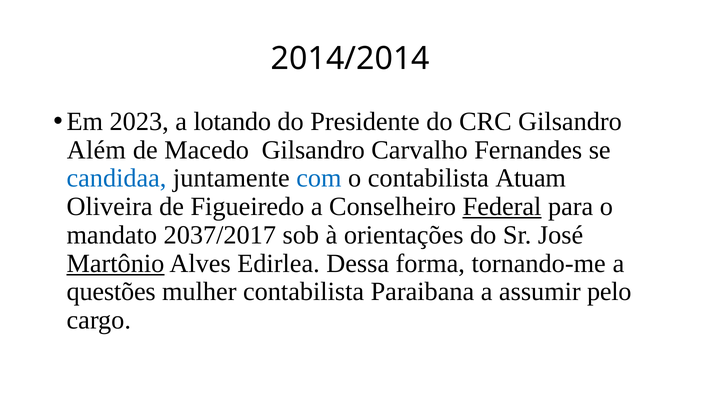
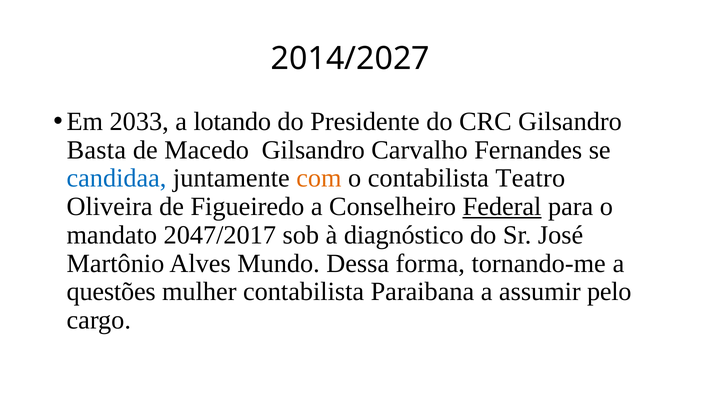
2014/2014: 2014/2014 -> 2014/2027 (350, 59)
2023: 2023 -> 2033 (139, 122)
Além: Além -> Basta (96, 150)
com colour: blue -> orange (319, 178)
Atuam: Atuam -> Teatro (530, 178)
2037/2017: 2037/2017 -> 2047/2017 (220, 235)
orientações: orientações -> diagnóstico (404, 235)
Martônio underline: present -> none (115, 264)
Edirlea: Edirlea -> Mundo (279, 264)
